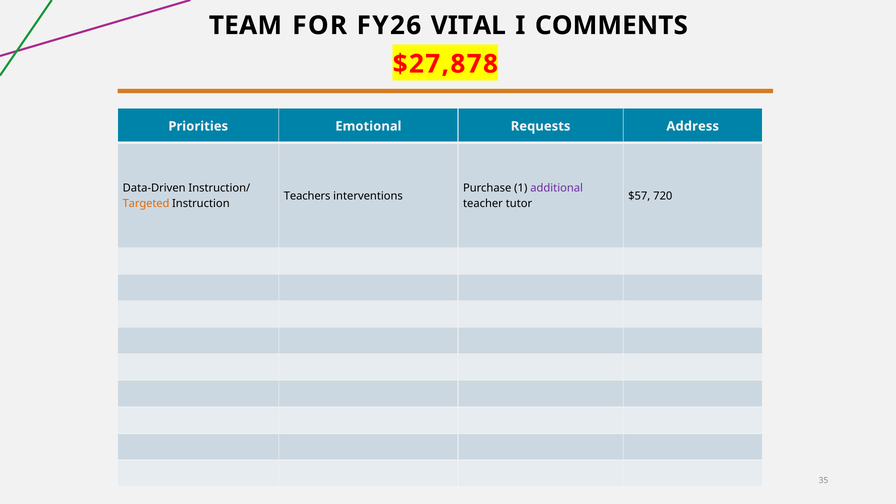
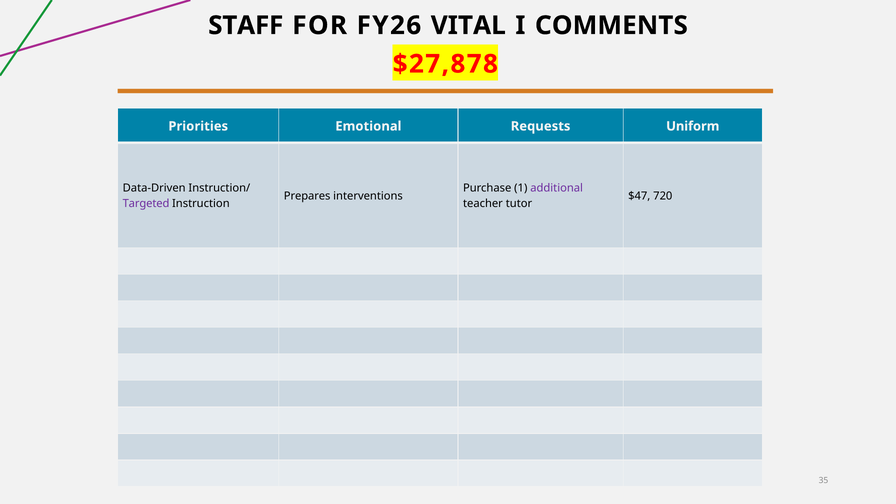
TEAM: TEAM -> STAFF (246, 25)
Address: Address -> Uniform (693, 126)
Teachers: Teachers -> Prepares (307, 196)
$57: $57 -> $47 (639, 196)
Targeted colour: orange -> purple (146, 204)
